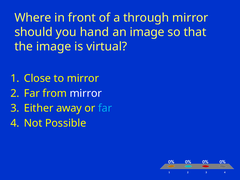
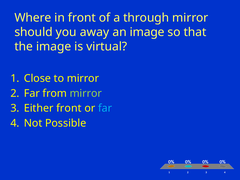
hand: hand -> away (94, 32)
mirror colour: white -> light green (86, 93)
Either away: away -> front (69, 108)
